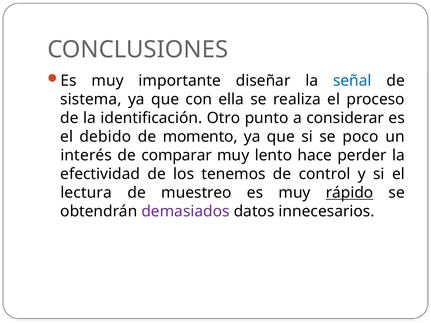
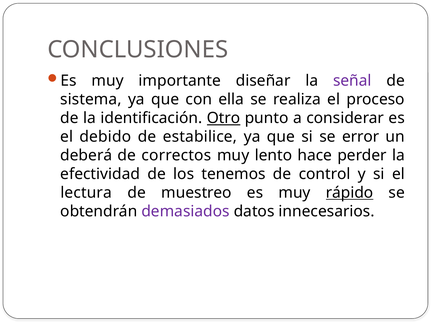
señal colour: blue -> purple (352, 81)
Otro underline: none -> present (224, 118)
momento: momento -> estabilice (200, 137)
poco: poco -> error (361, 137)
interés: interés -> deberá (86, 155)
comparar: comparar -> correctos (176, 155)
